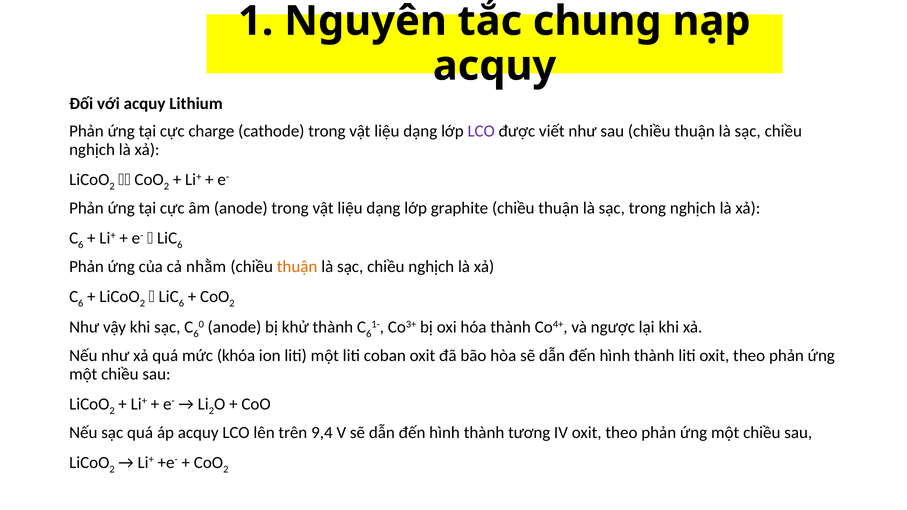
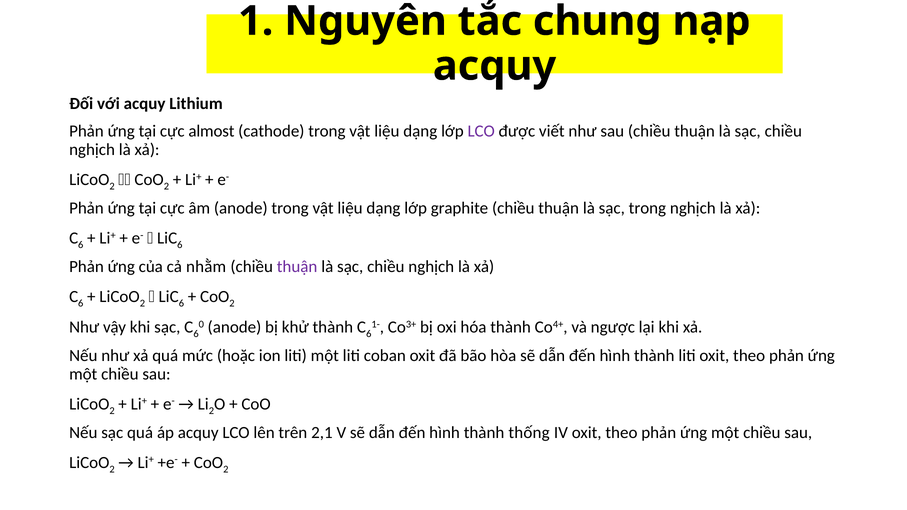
charge: charge -> almost (211, 131)
thuận colour: orange -> purple (297, 267)
khóa: khóa -> hoặc (236, 356)
9,4: 9,4 -> 2,1 (322, 433)
tương: tương -> thống (529, 433)
